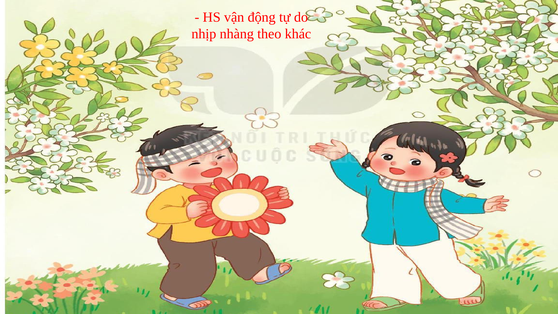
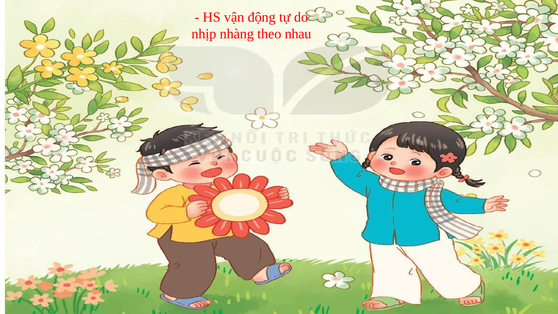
khác: khác -> nhau (298, 34)
